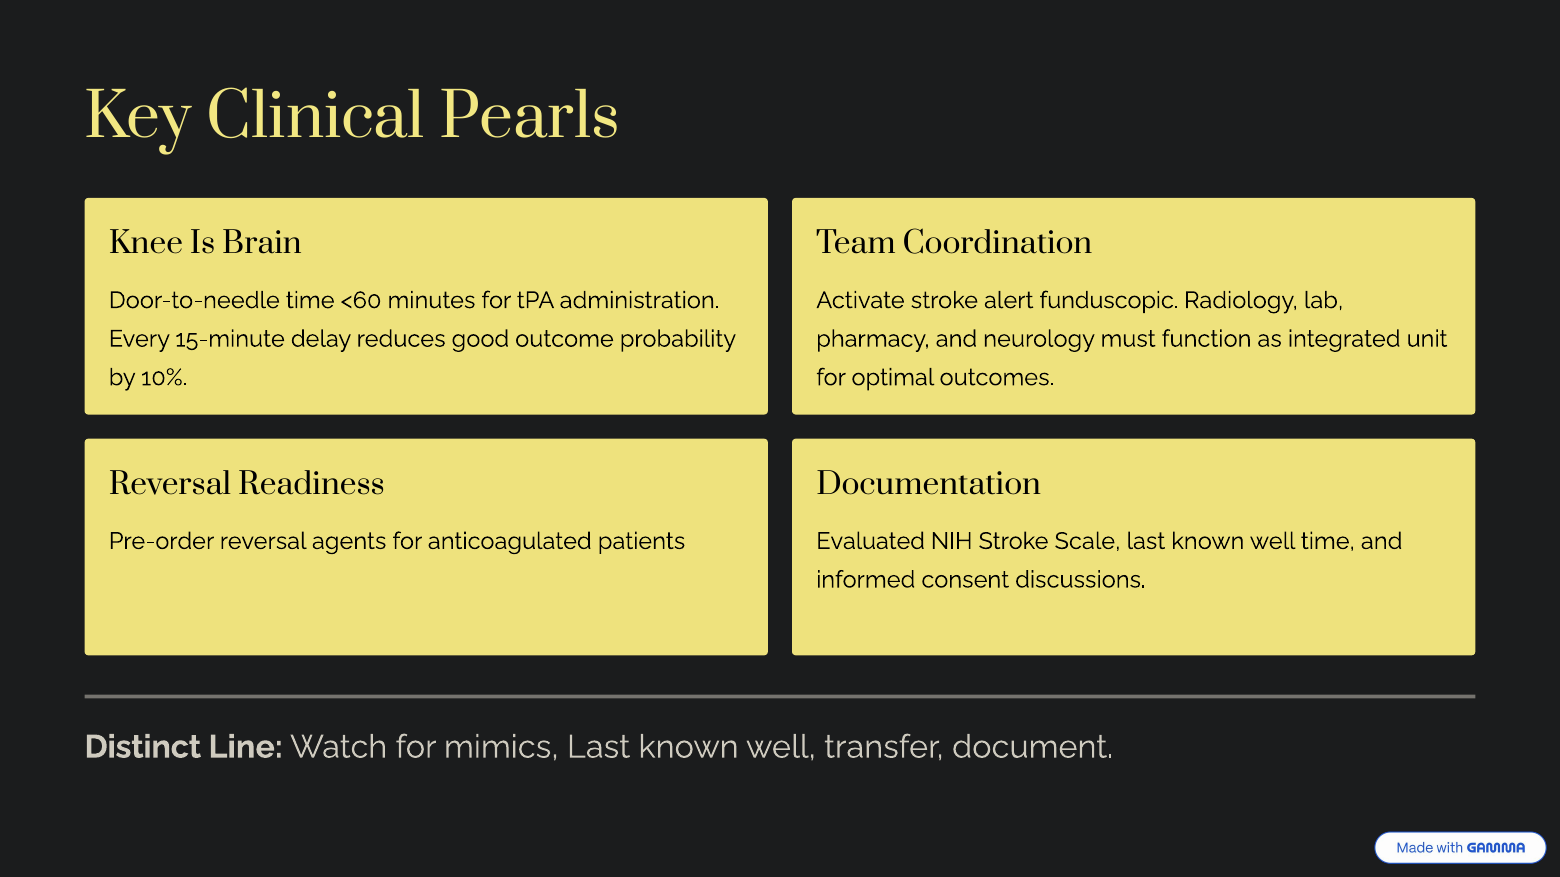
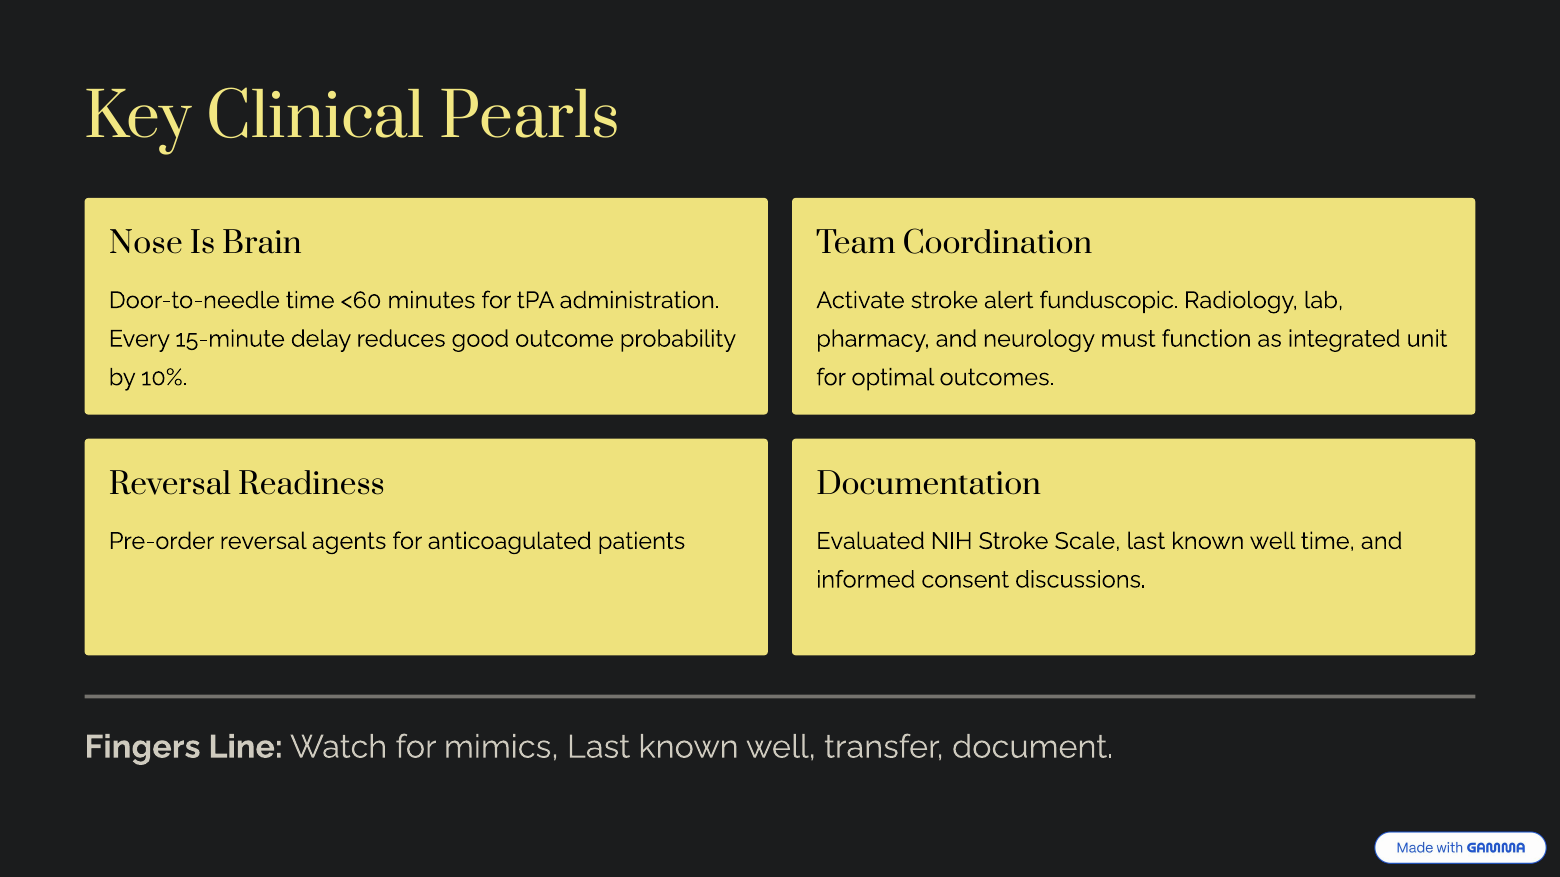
Knee: Knee -> Nose (146, 244)
Distinct: Distinct -> Fingers (143, 747)
